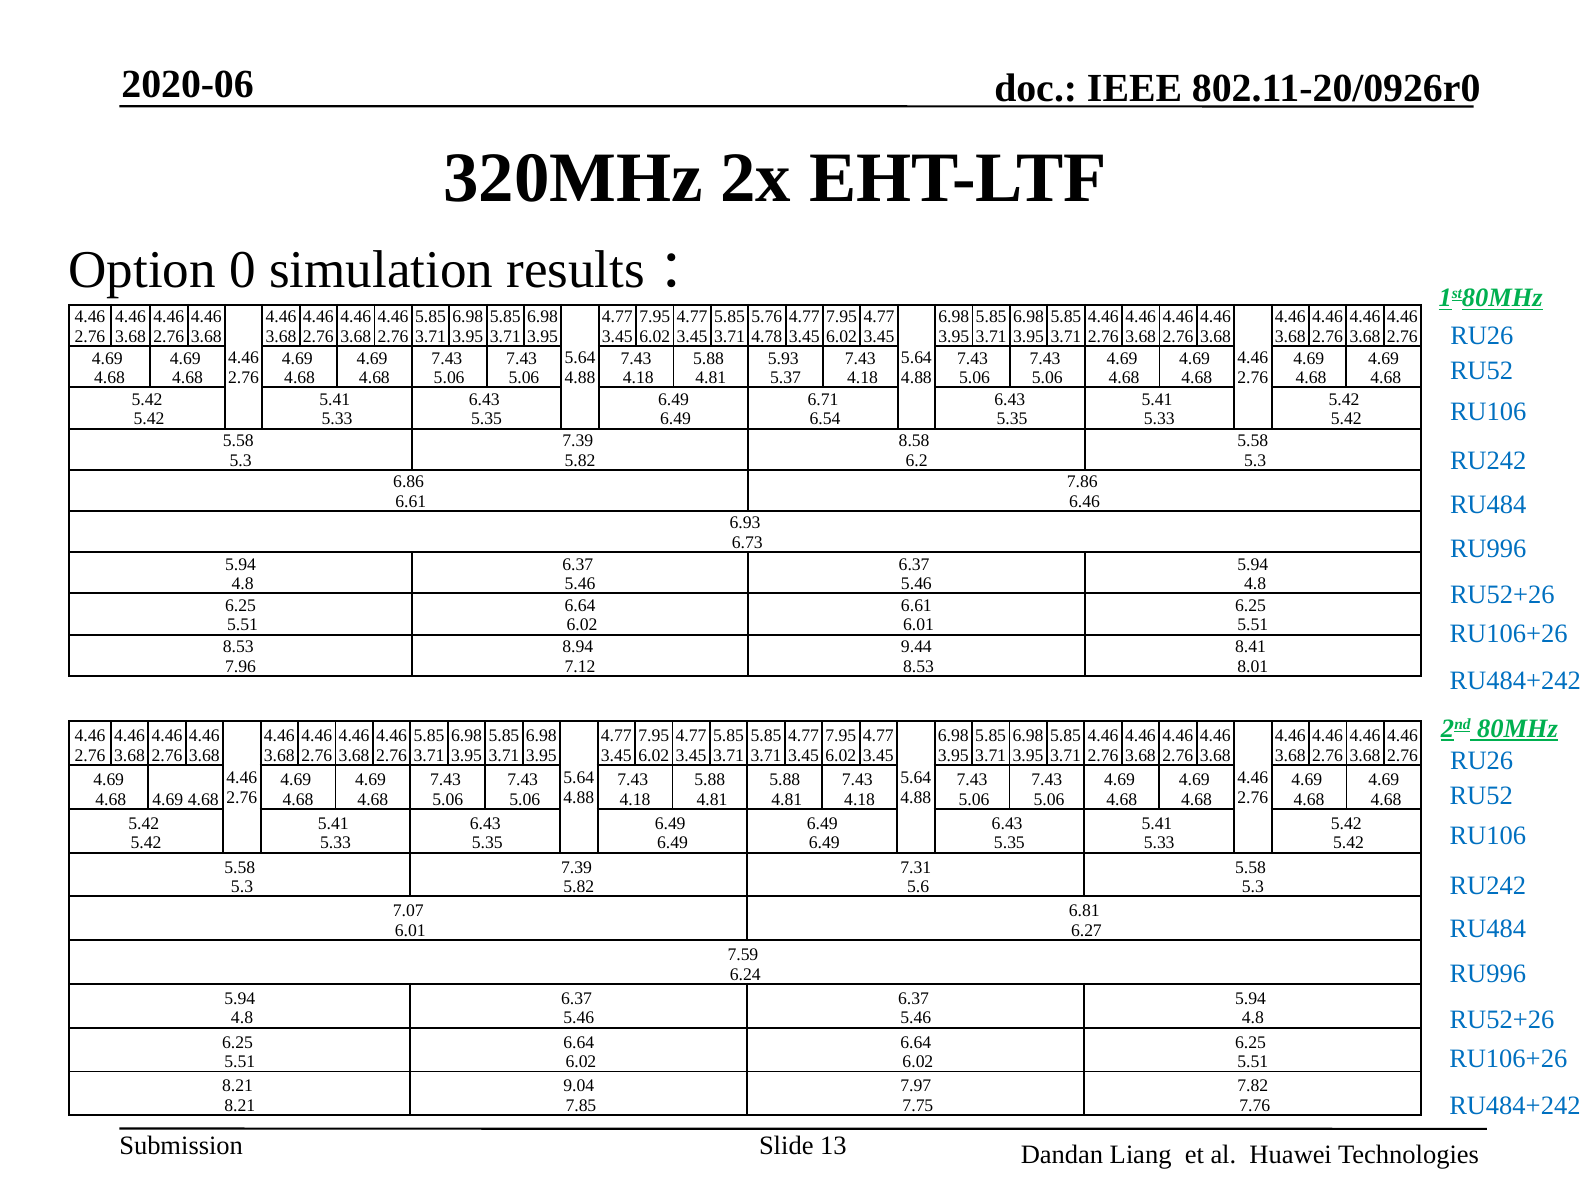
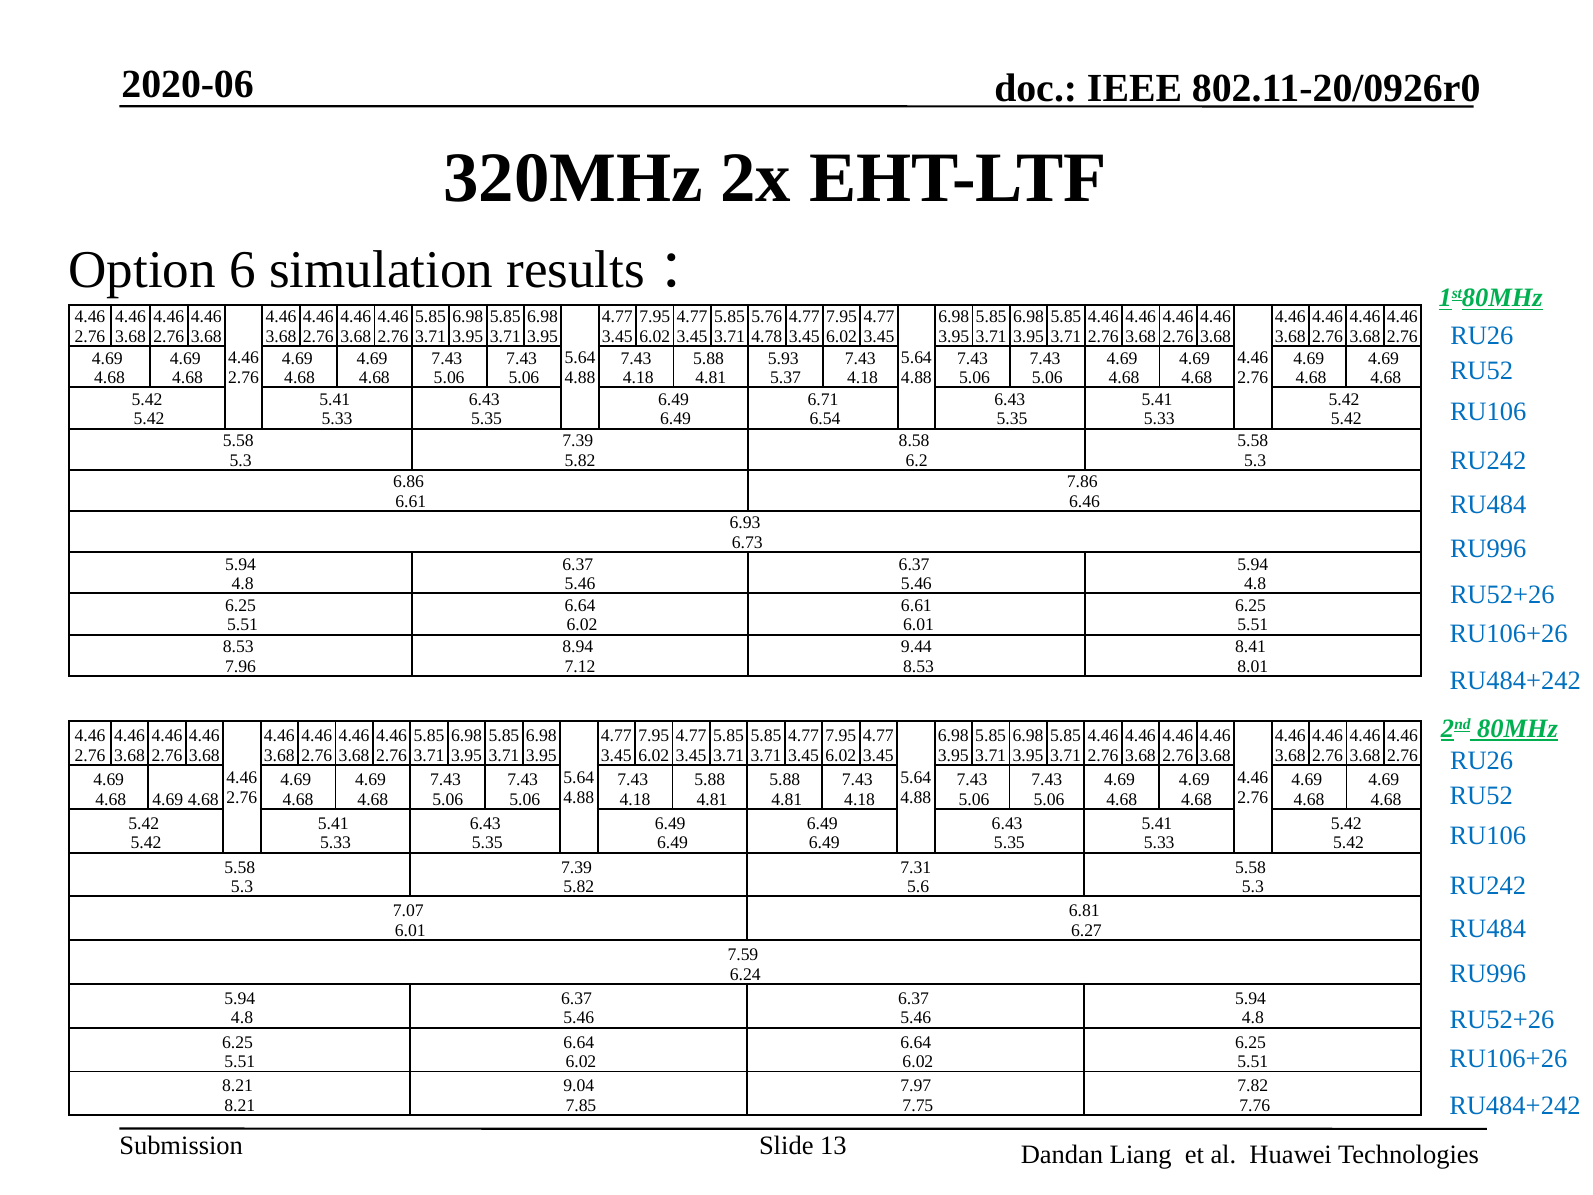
0: 0 -> 6 (243, 270)
